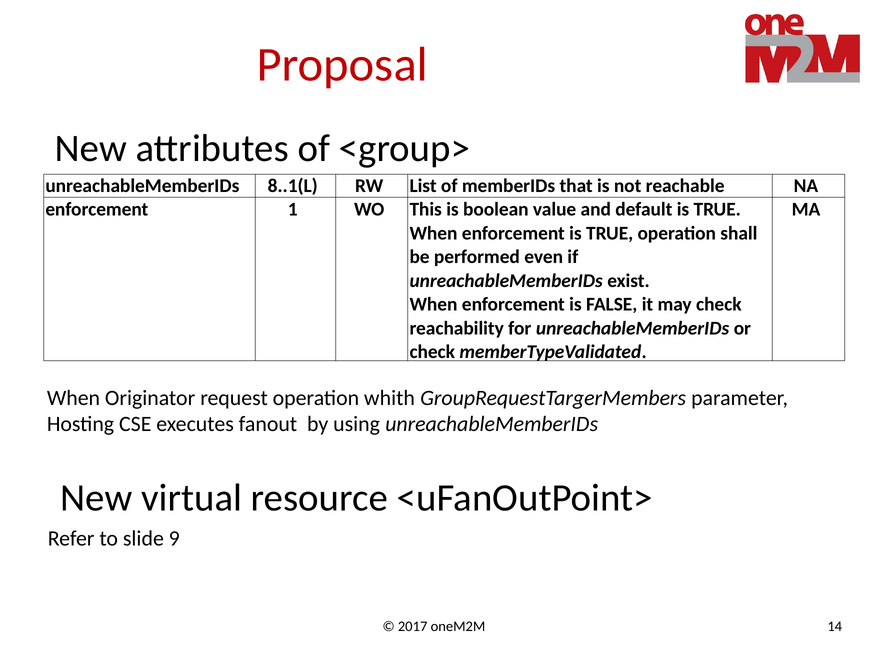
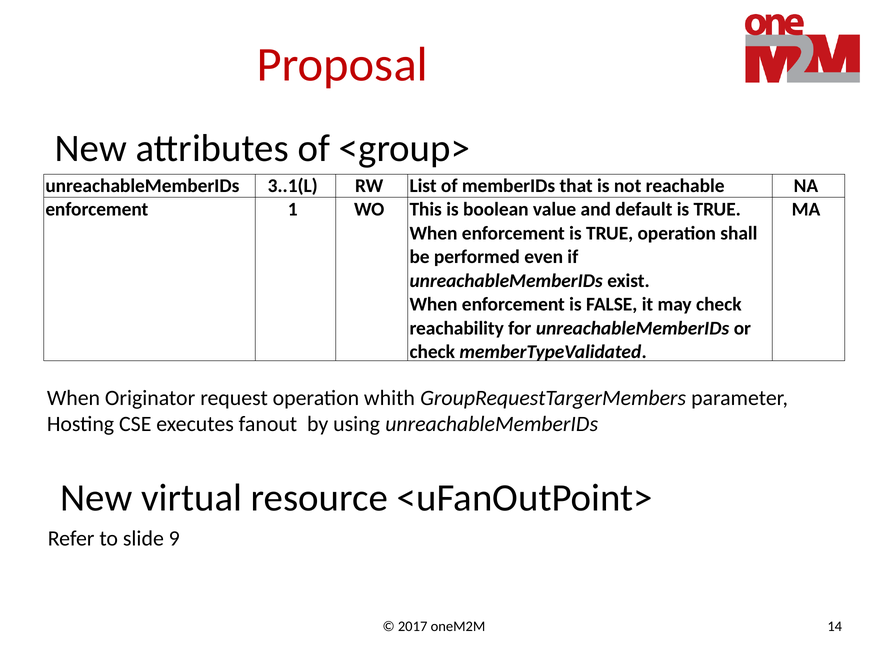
8..1(L: 8..1(L -> 3..1(L (293, 186)
